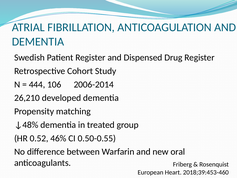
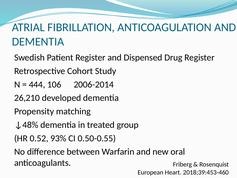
46%: 46% -> 93% (58, 138)
